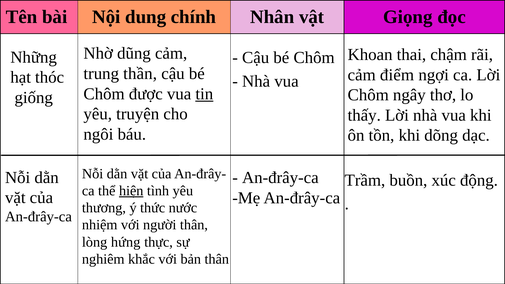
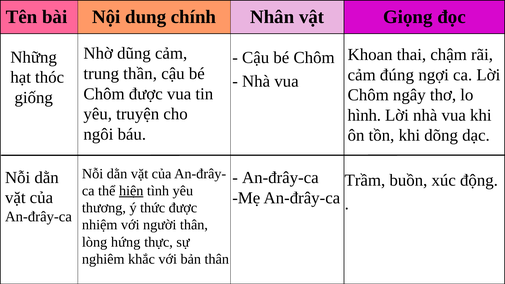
điểm: điểm -> đúng (397, 75)
tin underline: present -> none (204, 94)
thấy: thấy -> hình (364, 115)
thức nước: nước -> được (183, 208)
